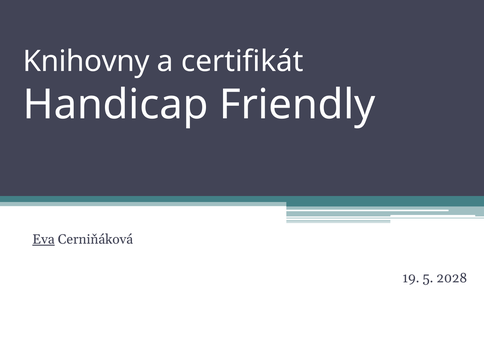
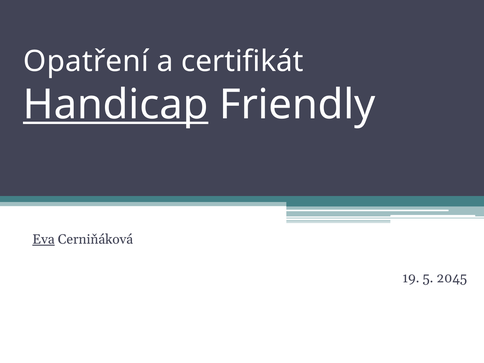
Knihovny: Knihovny -> Opatření (86, 61)
Handicap underline: none -> present (116, 105)
2028: 2028 -> 2045 (452, 278)
